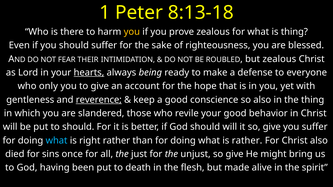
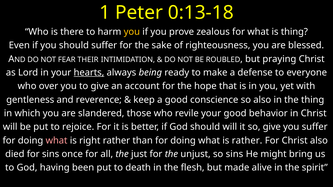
8:13-18: 8:13-18 -> 0:13-18 (201, 13)
but zealous: zealous -> praying (279, 59)
only: only -> over (49, 86)
reverence underline: present -> none (99, 100)
to should: should -> rejoice (78, 127)
what colour: light blue -> pink (57, 141)
unjust so give: give -> sins (234, 154)
